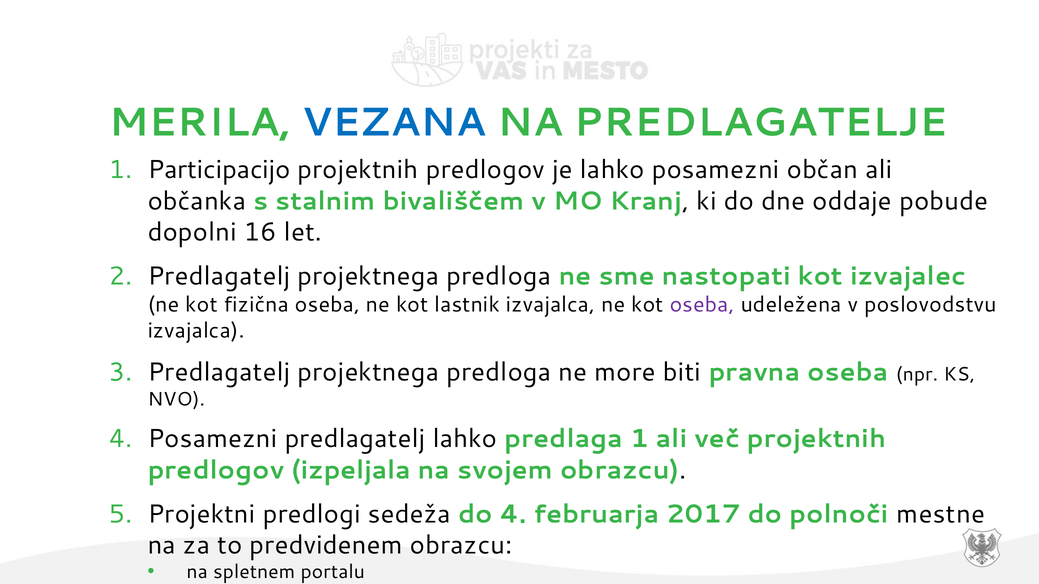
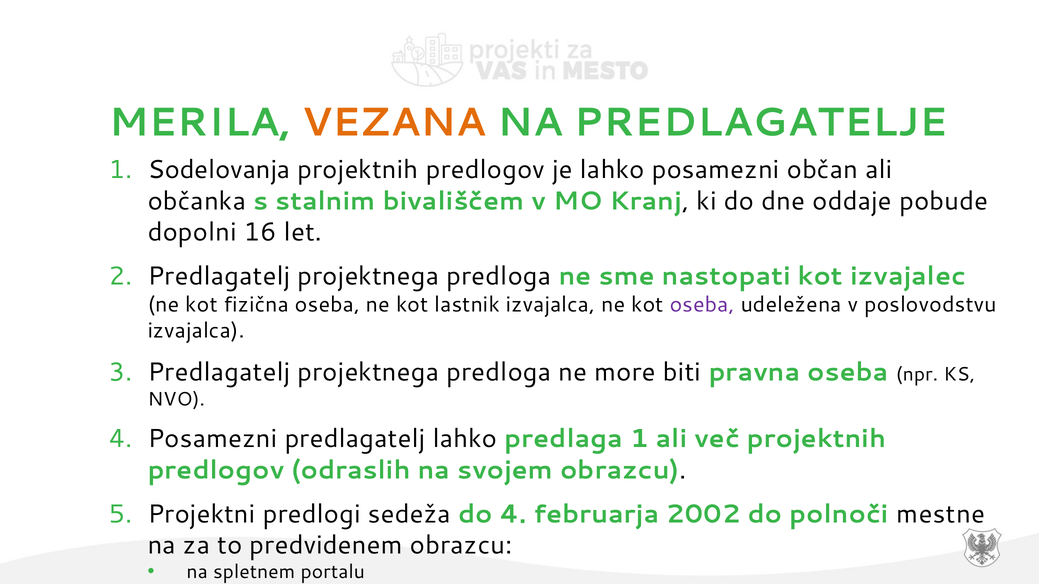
VEZANA colour: blue -> orange (394, 123)
Participacijo: Participacijo -> Sodelovanja (219, 170)
izpeljala: izpeljala -> odraslih (351, 470)
2017: 2017 -> 2002 (703, 514)
